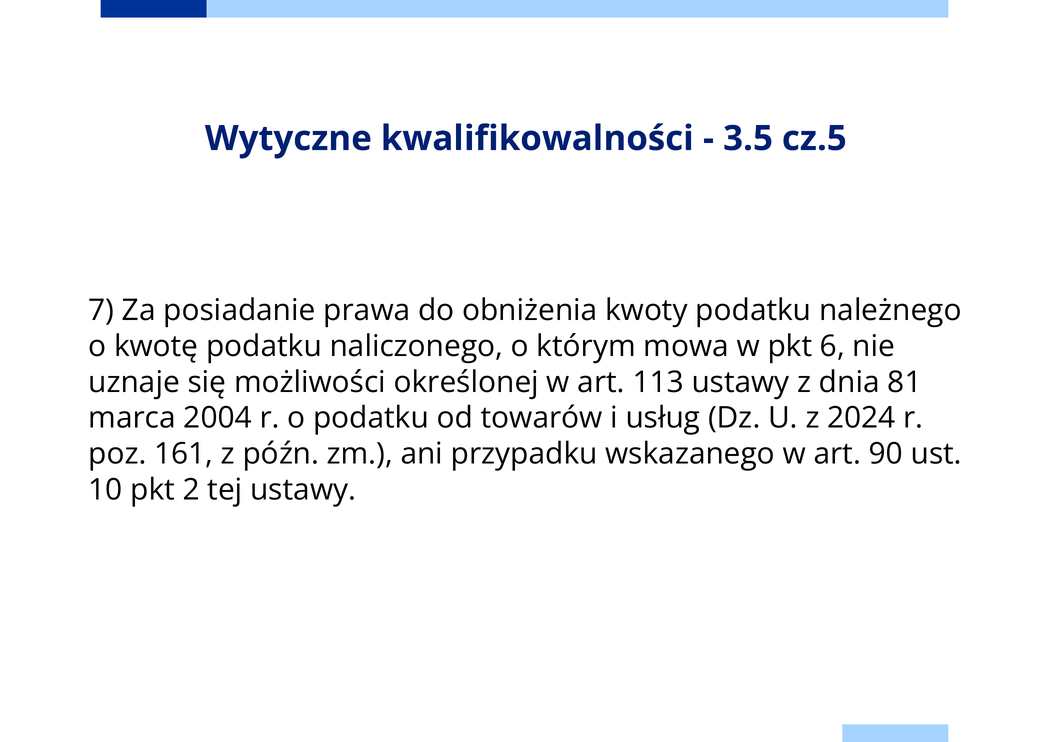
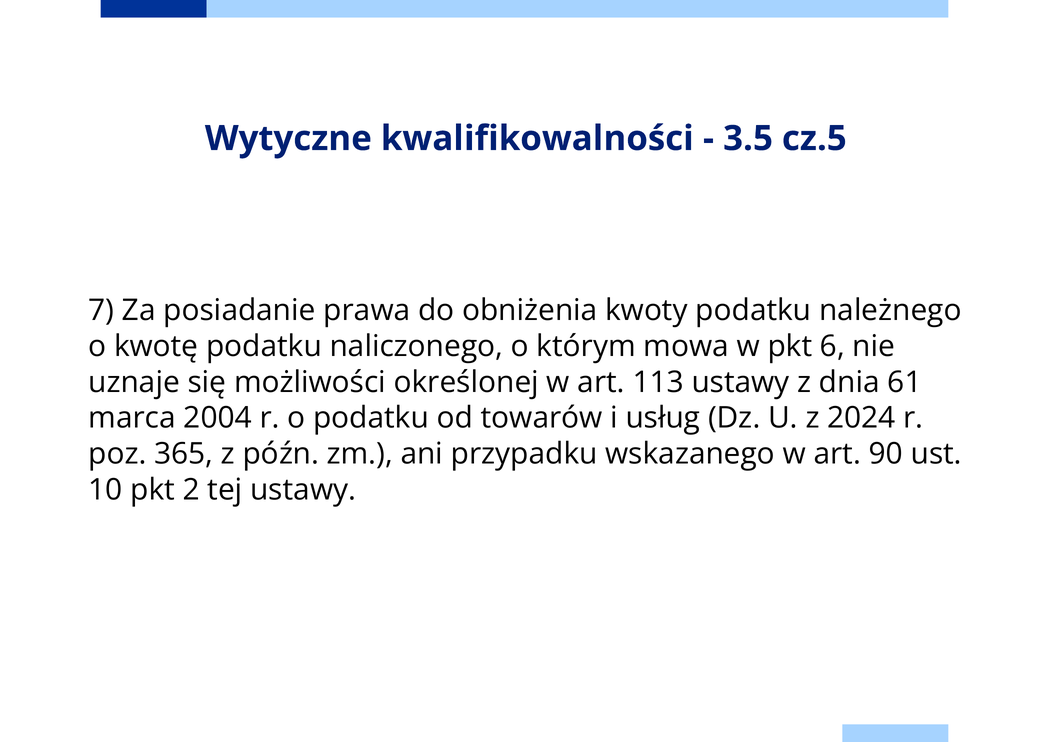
81: 81 -> 61 (905, 382)
161: 161 -> 365 (184, 454)
